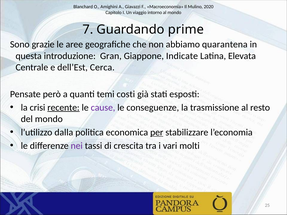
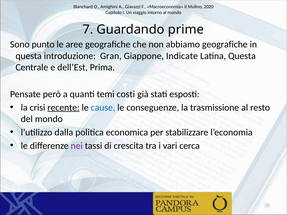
grazie: grazie -> punto (43, 44)
abbiamo quarantena: quarantena -> geografiche (225, 44)
Latina Elevata: Elevata -> Questa (242, 56)
Cerca: Cerca -> Prima (102, 67)
cause colour: purple -> blue (103, 108)
per underline: present -> none (157, 132)
molti: molti -> cerca (190, 146)
